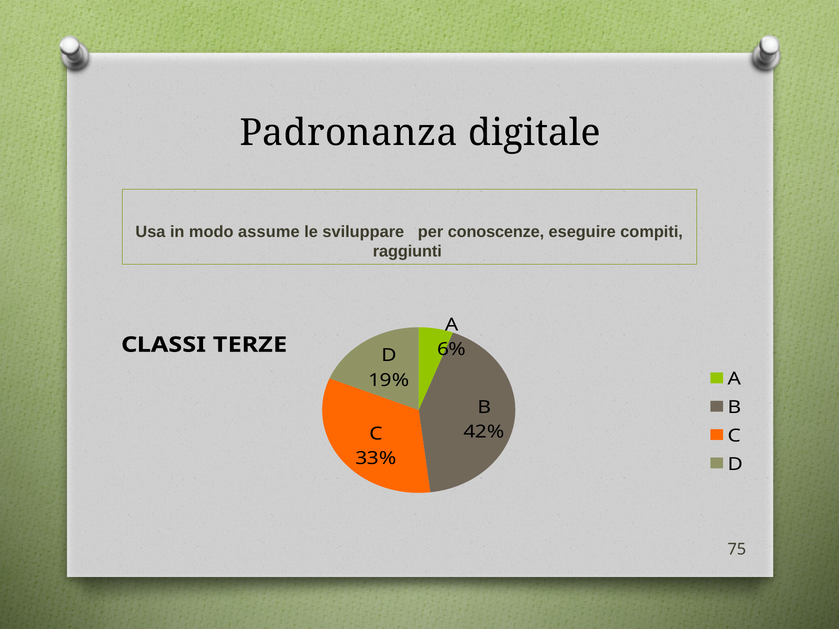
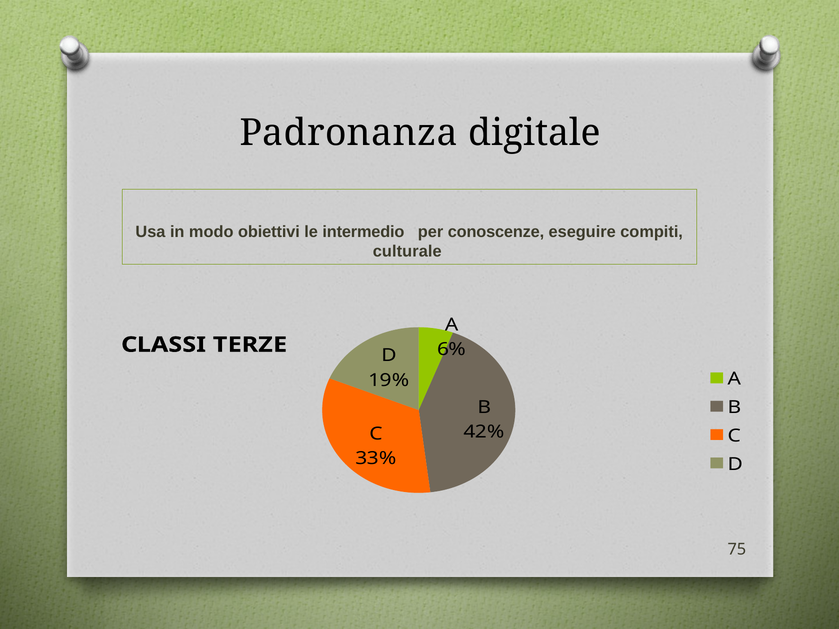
assume: assume -> obiettivi (269, 232)
sviluppare: sviluppare -> intermedio (363, 232)
raggiunti: raggiunti -> culturale (407, 251)
